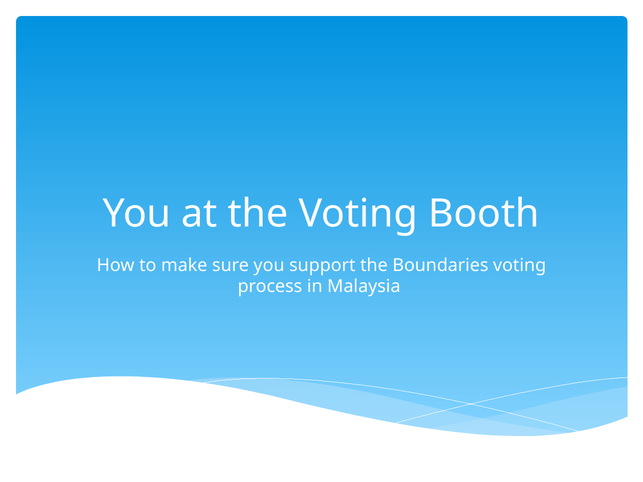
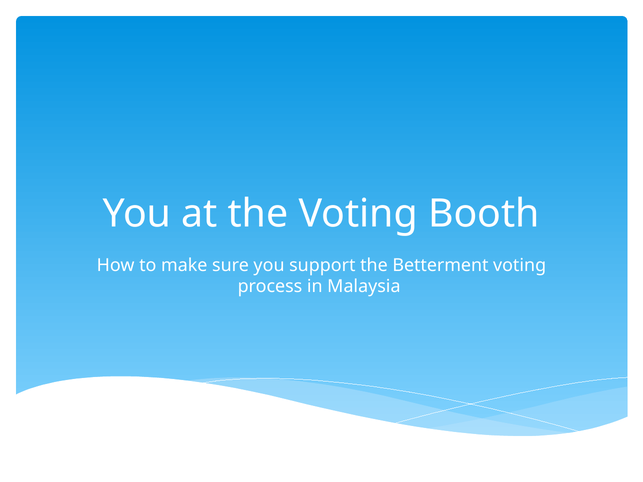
Boundaries: Boundaries -> Betterment (440, 265)
